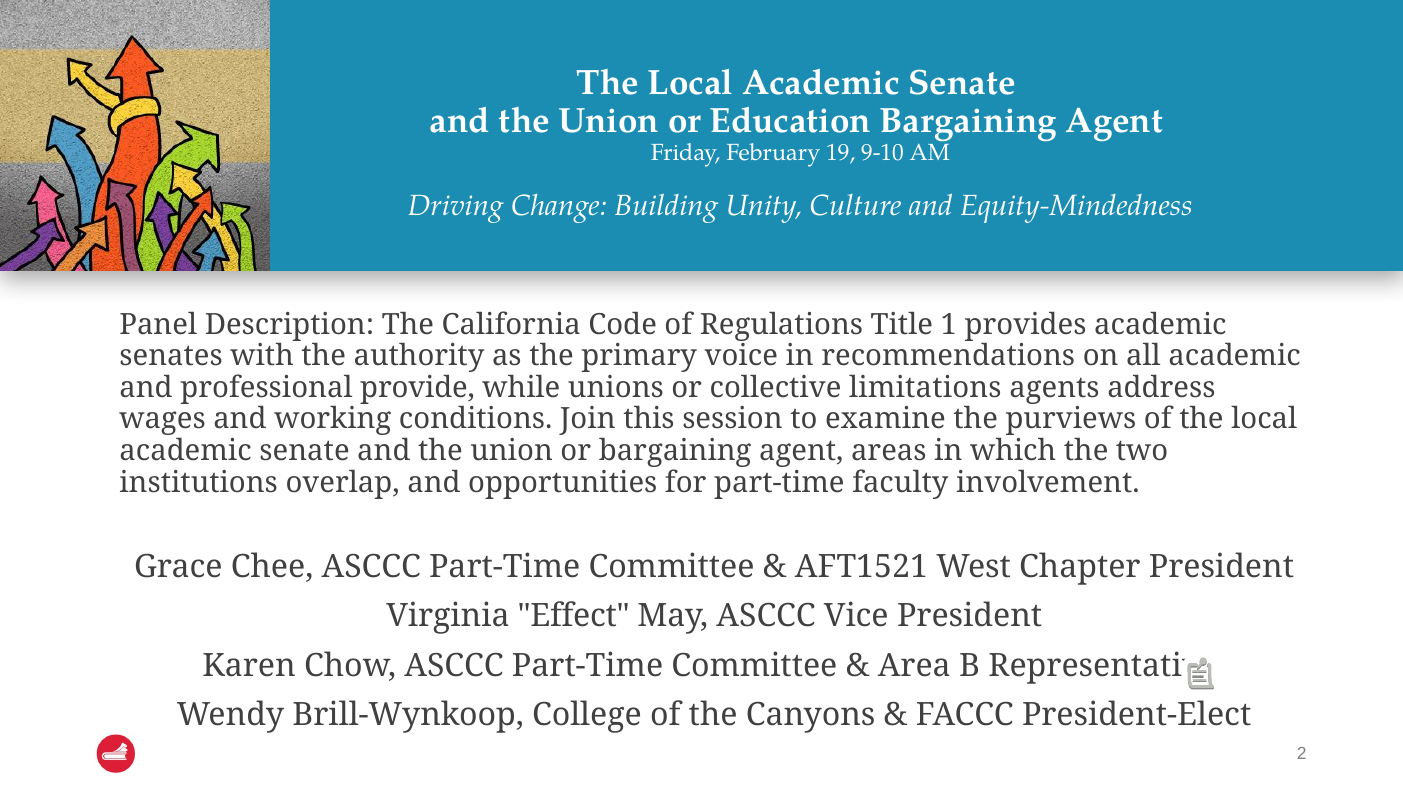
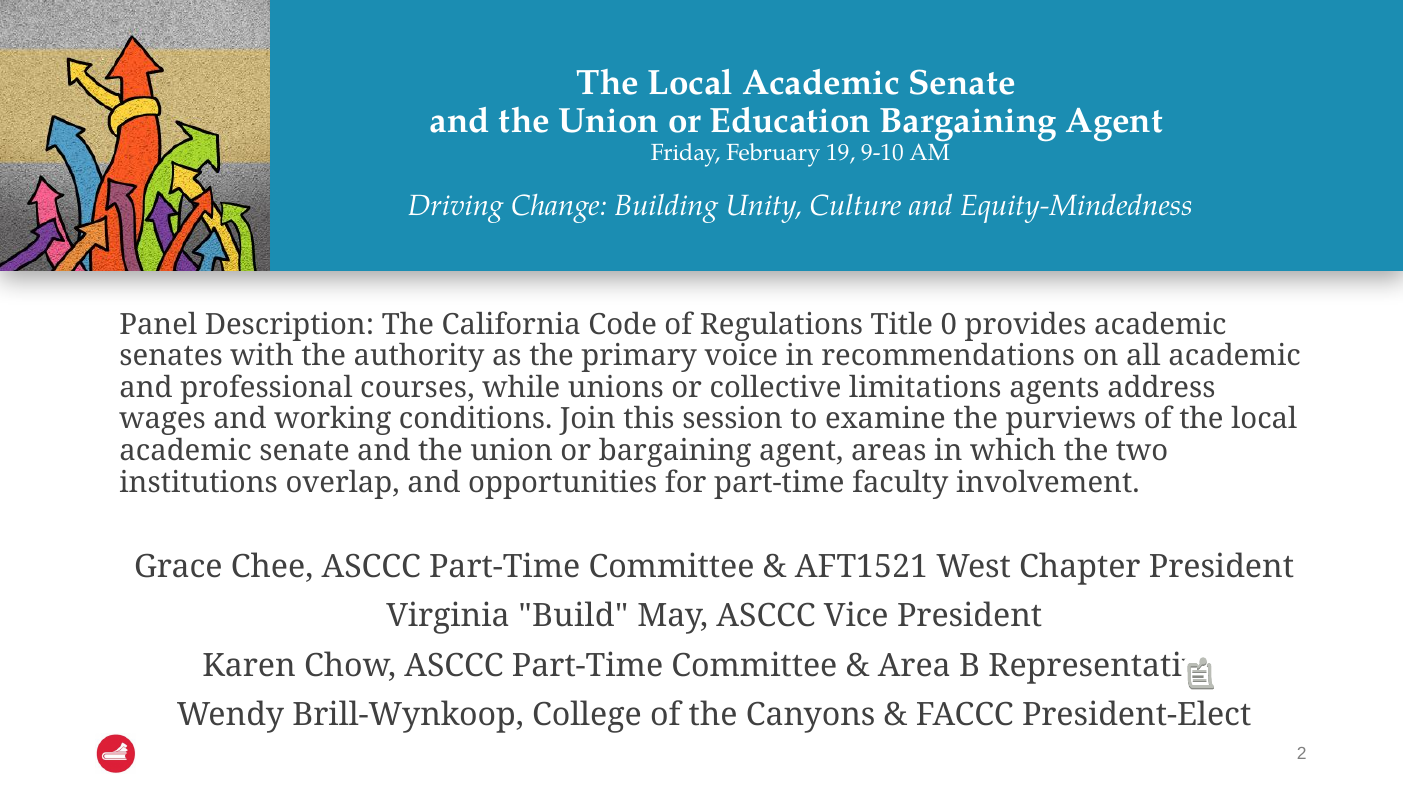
1: 1 -> 0 (949, 325)
provide: provide -> courses (417, 388)
Effect: Effect -> Build (573, 616)
